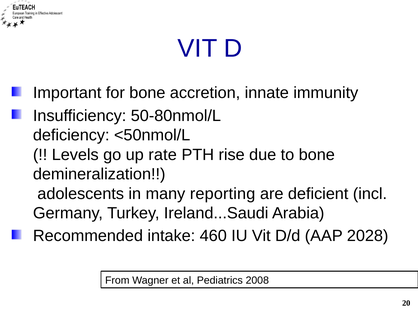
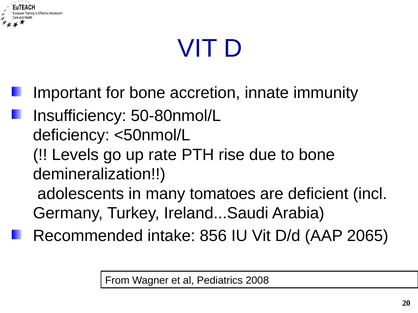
reporting: reporting -> tomatoes (223, 194)
460: 460 -> 856 (213, 236)
2028: 2028 -> 2065 (368, 236)
